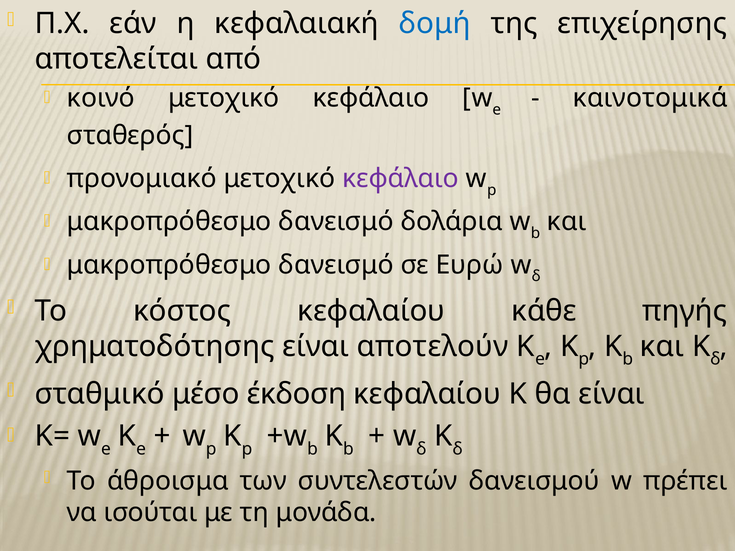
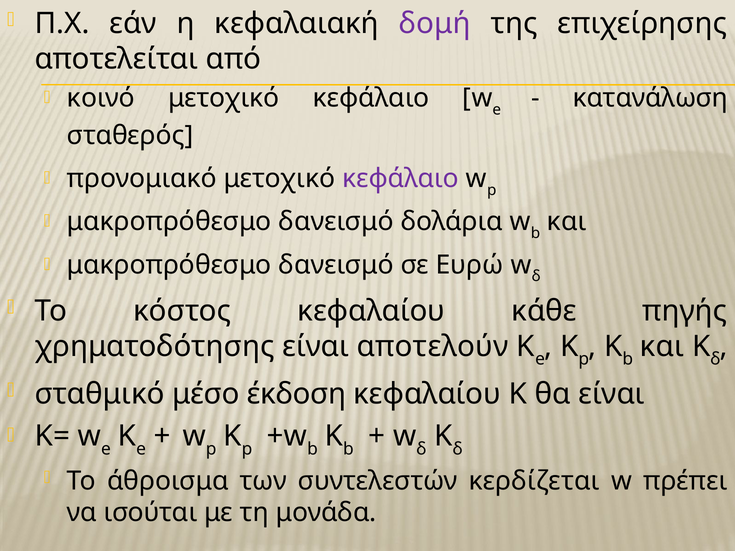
δομή colour: blue -> purple (435, 23)
καινοτομικά: καινοτομικά -> κατανάλωση (650, 98)
δανεισμού: δανεισμού -> κερδίζεται (534, 481)
